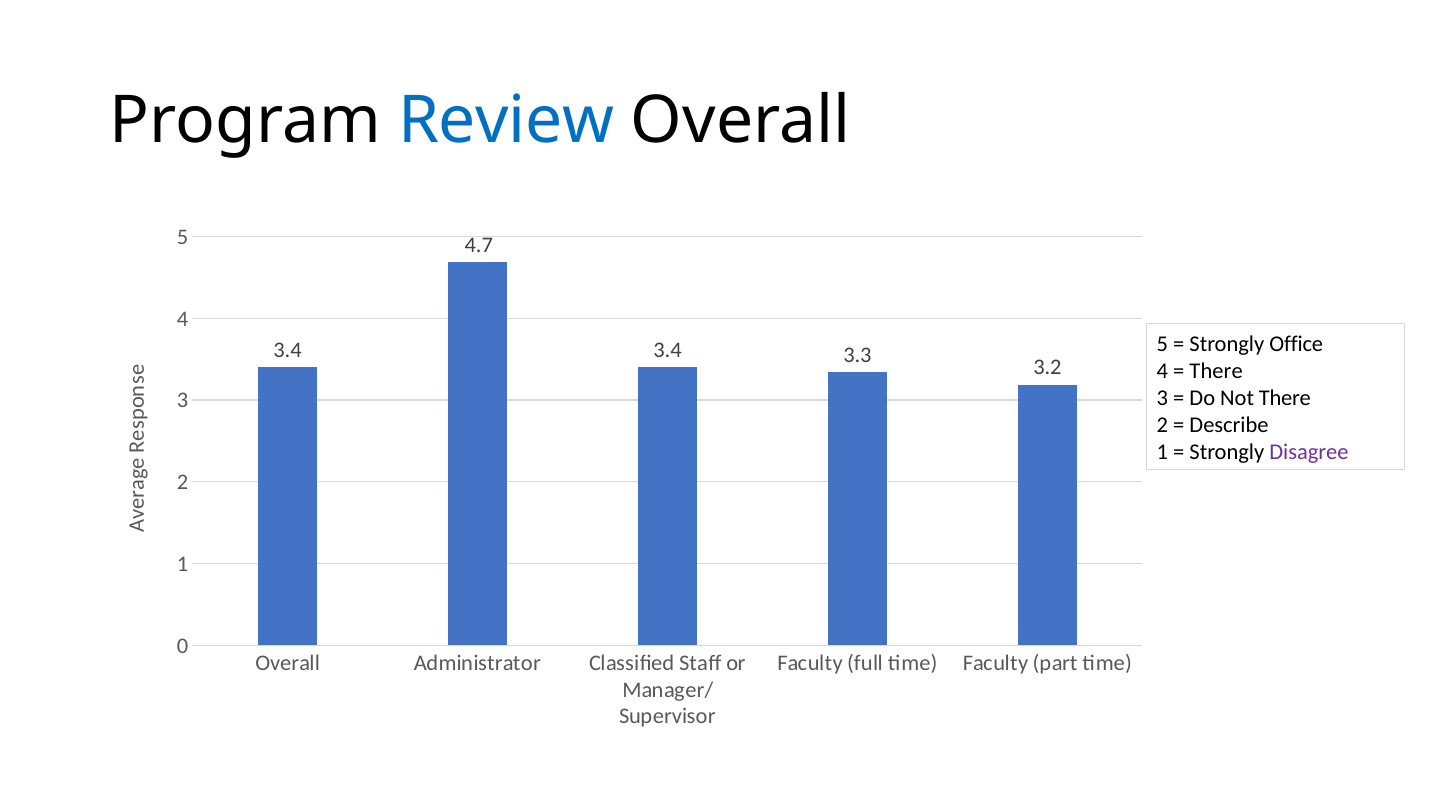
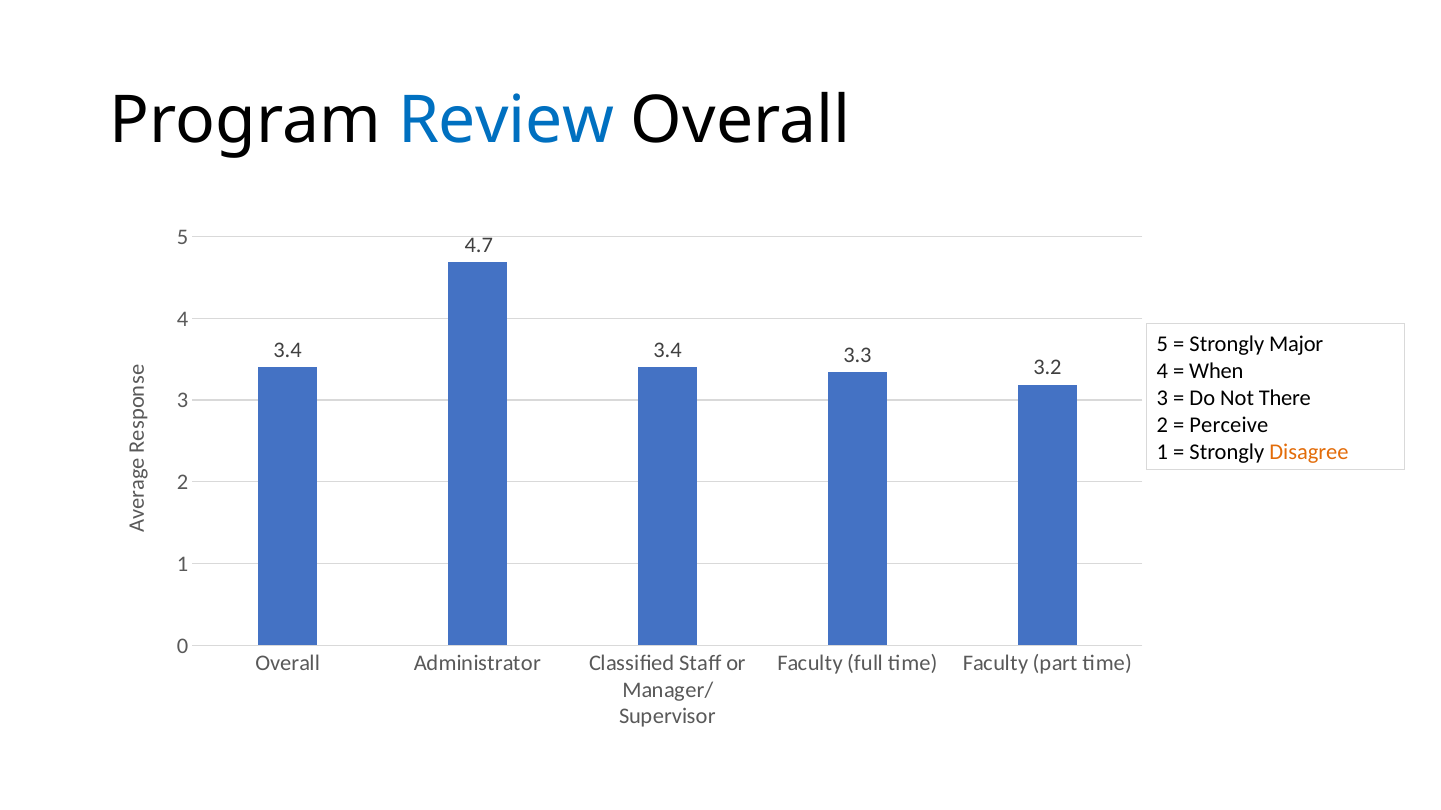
Office: Office -> Major (1296, 344)
There: There -> When (1216, 371)
Describe: Describe -> Perceive (1229, 426)
Disagree colour: purple -> orange (1309, 453)
